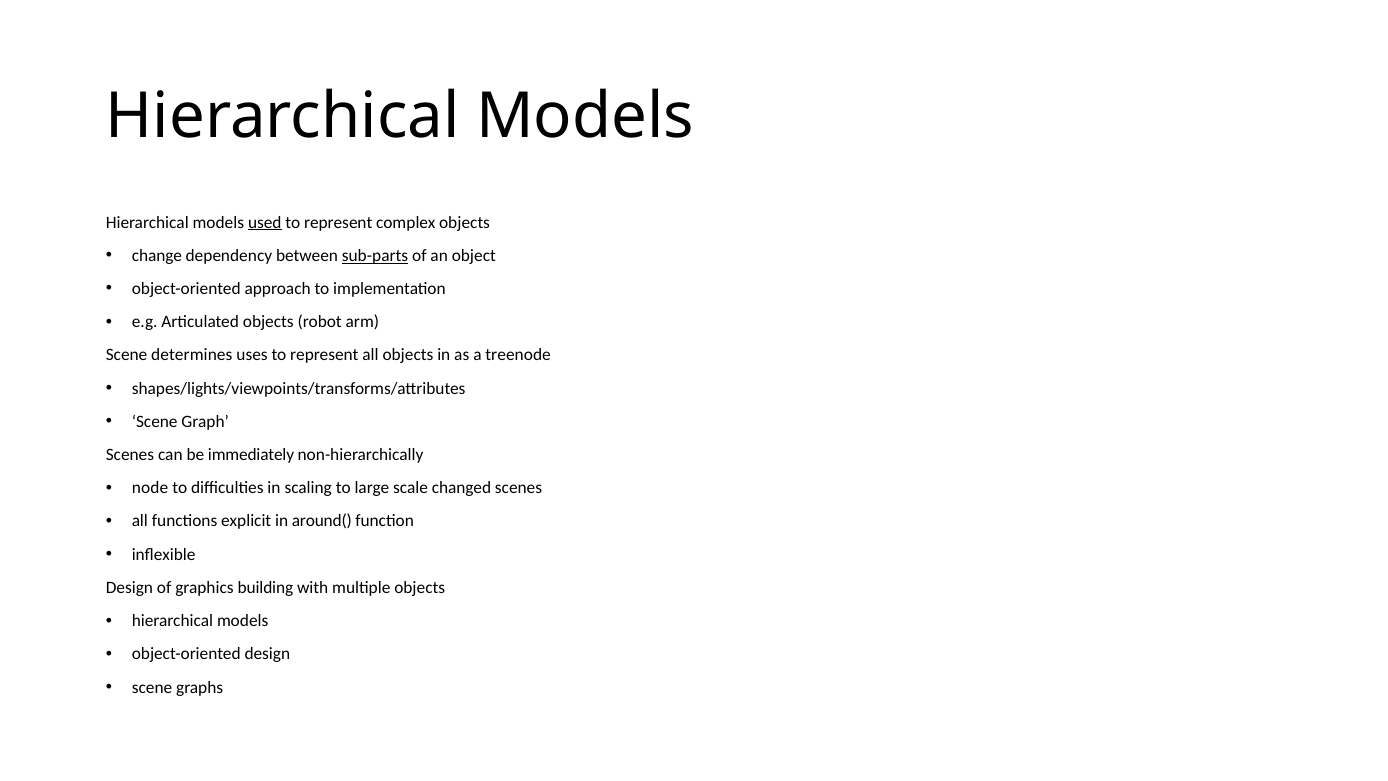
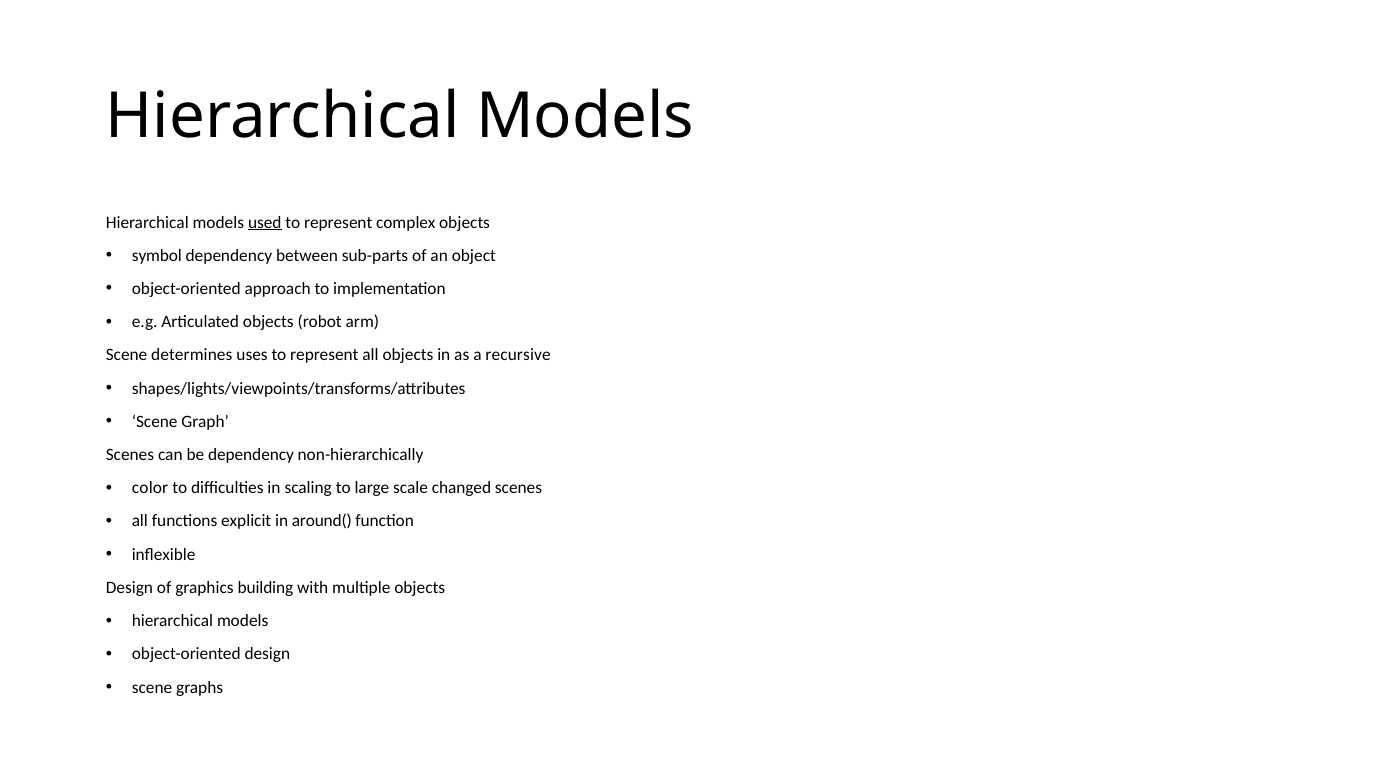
change: change -> symbol (157, 256)
sub-parts underline: present -> none (375, 256)
treenode: treenode -> recursive (518, 355)
be immediately: immediately -> dependency (251, 455)
node: node -> color (150, 488)
